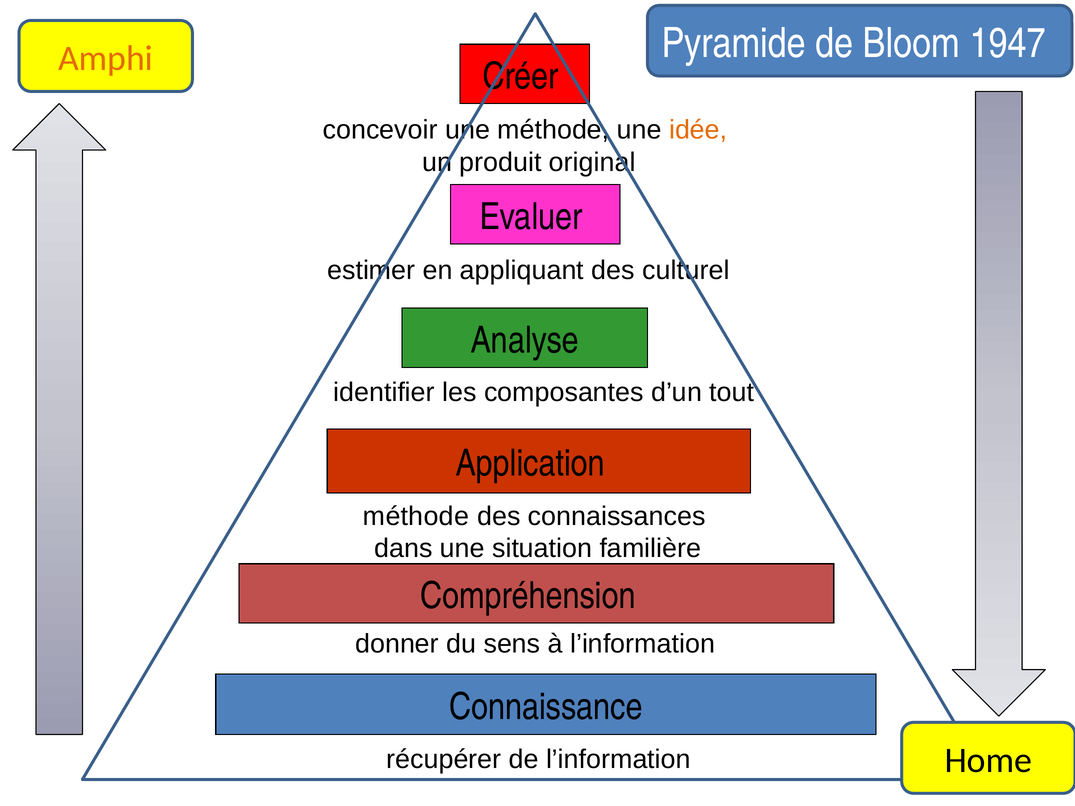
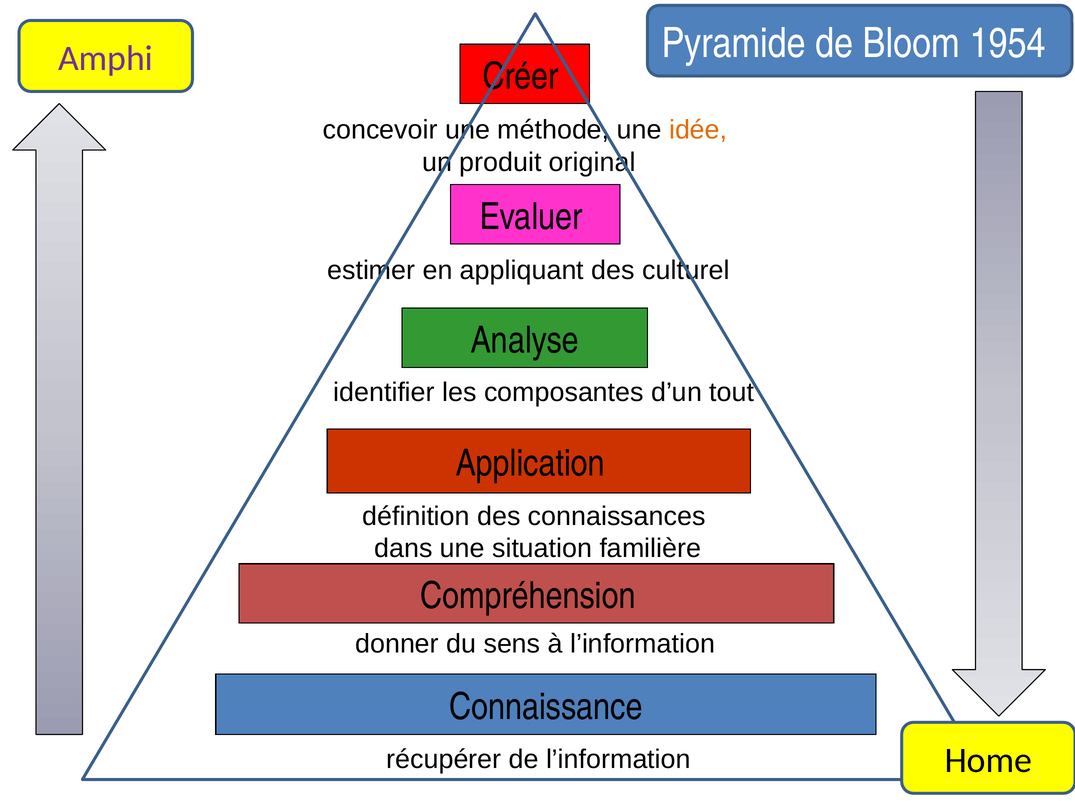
1947: 1947 -> 1954 (1008, 44)
Amphi colour: orange -> purple (106, 58)
méthode: méthode -> définition (416, 516)
